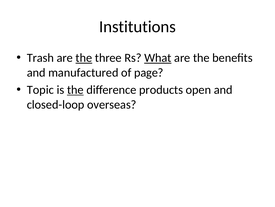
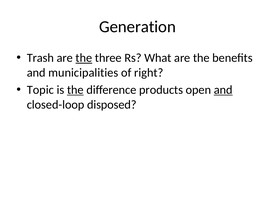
Institutions: Institutions -> Generation (137, 27)
What underline: present -> none (158, 58)
manufactured: manufactured -> municipalities (83, 72)
page: page -> right (149, 72)
and underline: none -> present (223, 90)
overseas: overseas -> disposed (112, 104)
